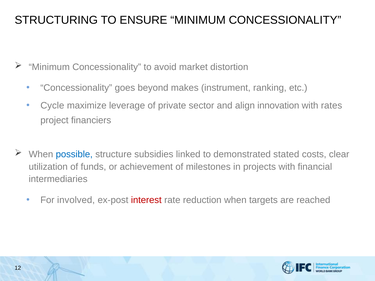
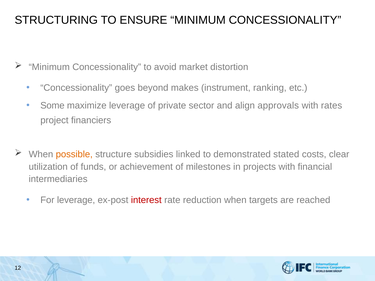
Cycle: Cycle -> Some (52, 106)
innovation: innovation -> approvals (278, 106)
possible colour: blue -> orange (74, 154)
For involved: involved -> leverage (76, 200)
